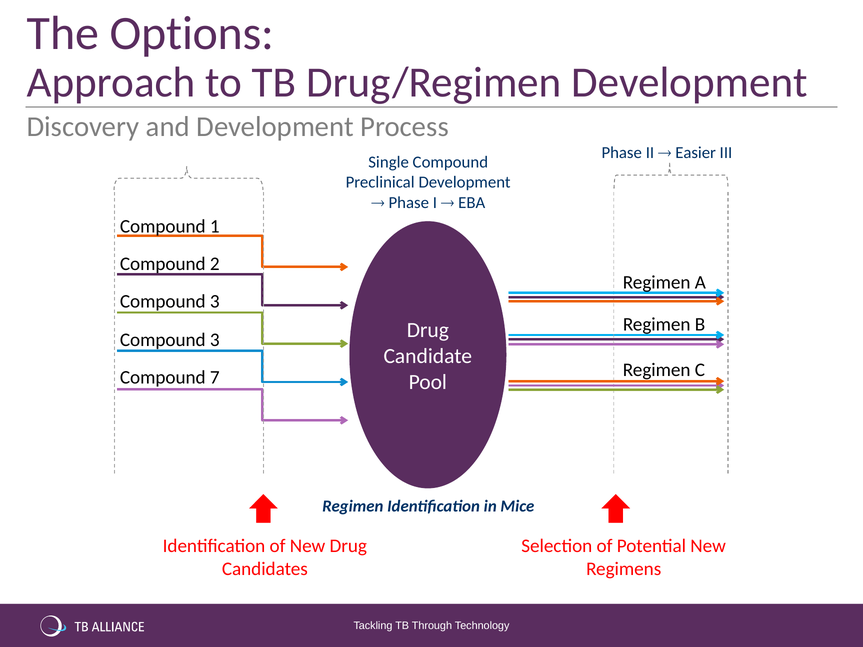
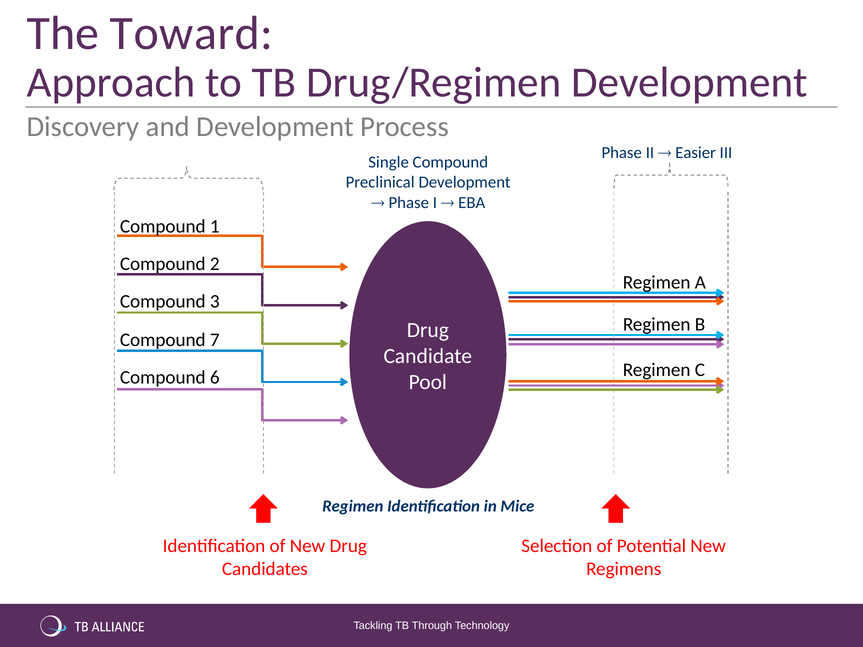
Options: Options -> Toward (192, 33)
3: 3 -> 7 (215, 340)
7: 7 -> 6 (215, 378)
